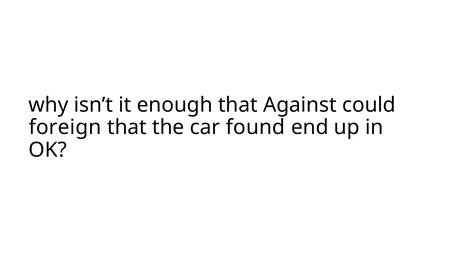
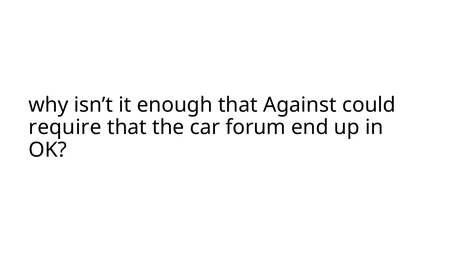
foreign: foreign -> require (65, 127)
found: found -> forum (256, 127)
